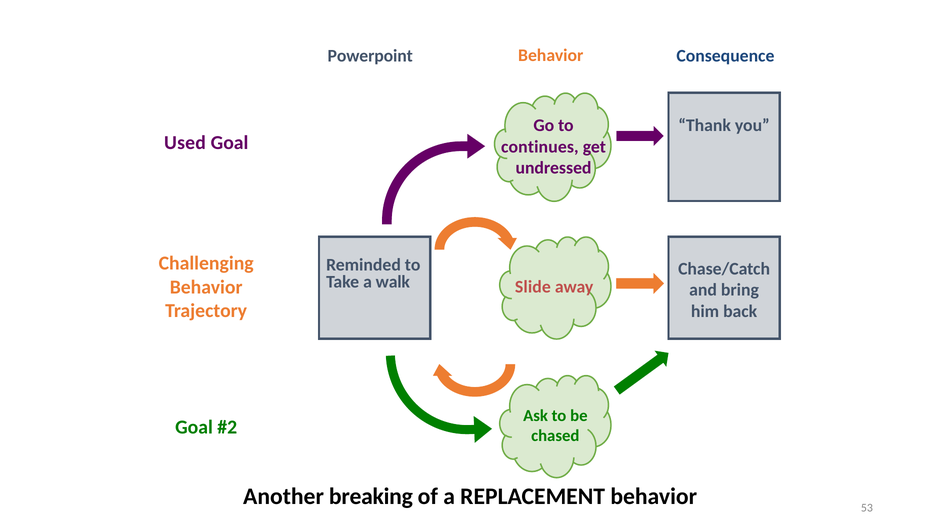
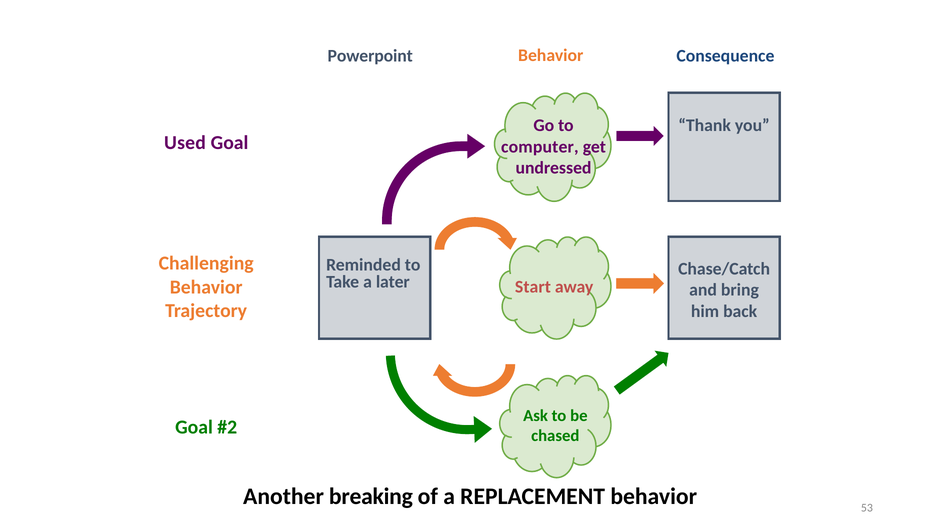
continues: continues -> computer (540, 147)
walk: walk -> later (393, 282)
Slide: Slide -> Start (533, 287)
